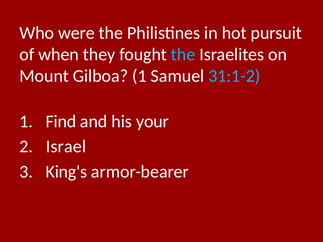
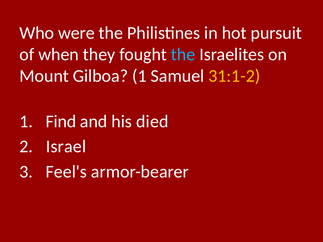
31:1-2 colour: light blue -> yellow (234, 76)
your: your -> died (152, 122)
King's: King's -> Feel's (66, 172)
